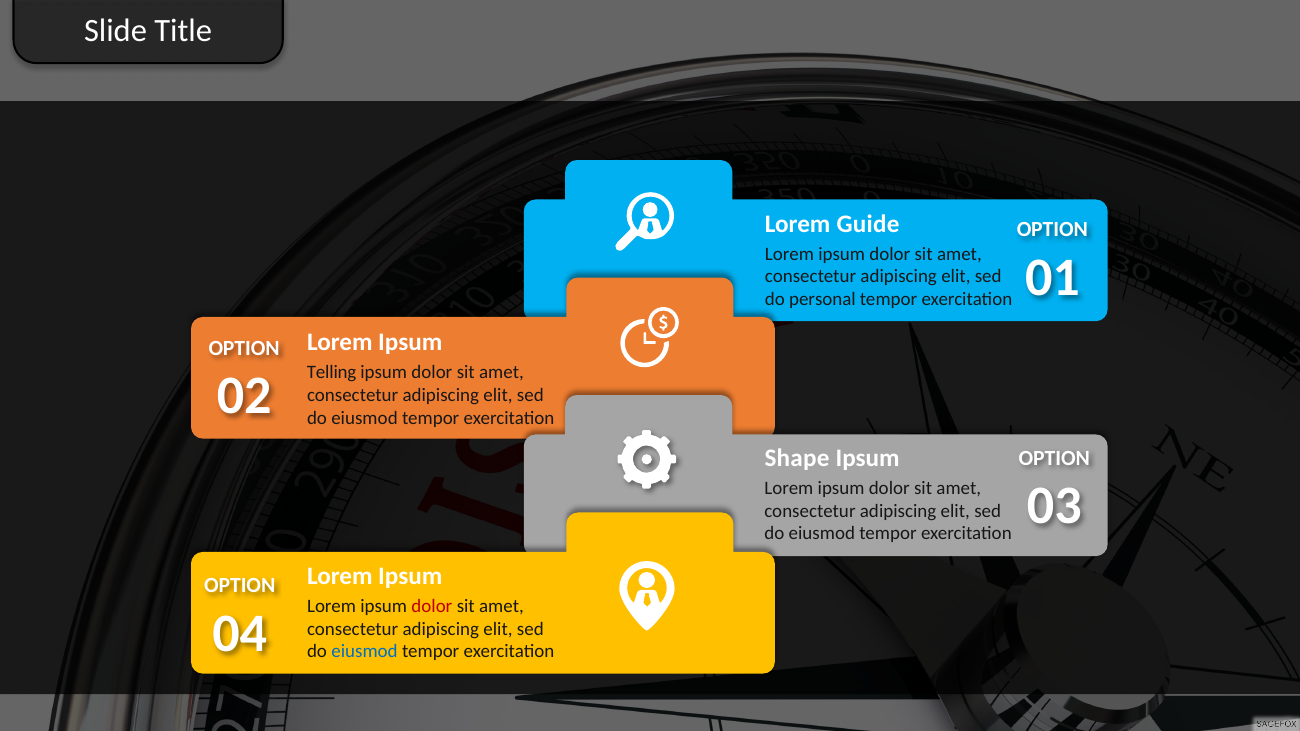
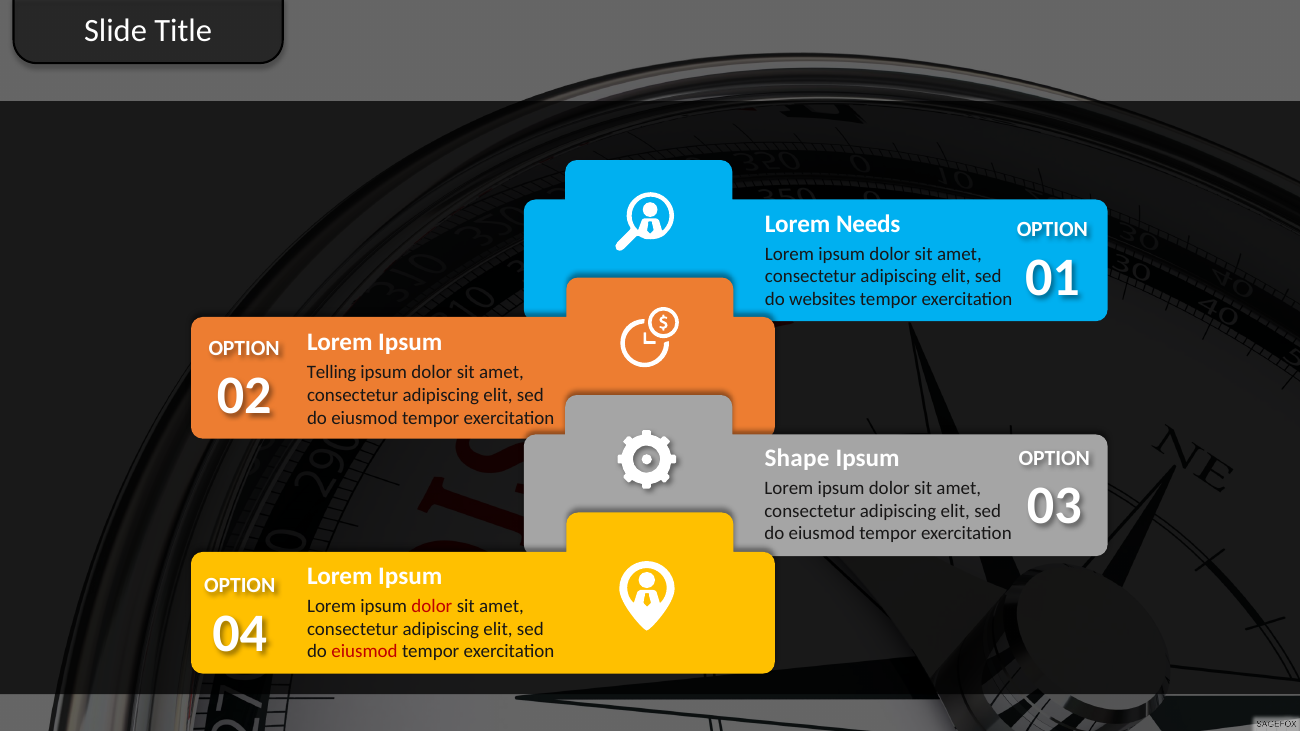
Guide: Guide -> Needs (868, 224)
personal: personal -> websites (823, 299)
eiusmod colour: blue -> red (364, 652)
